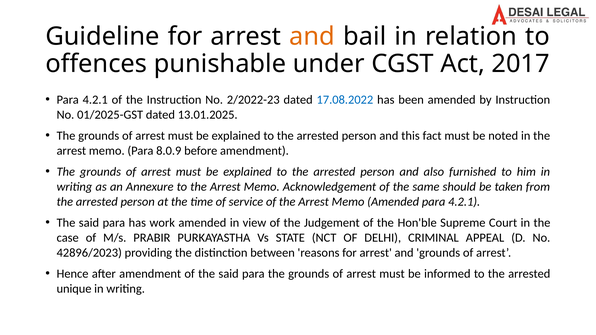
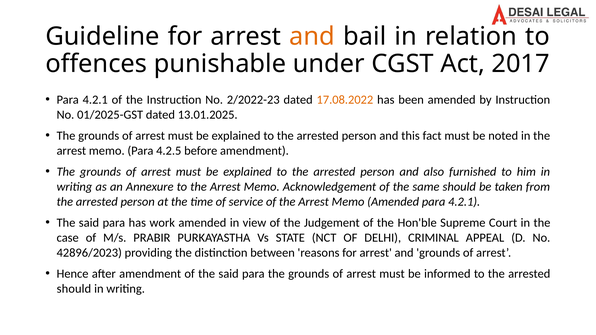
17.08.2022 colour: blue -> orange (345, 100)
8.0.9: 8.0.9 -> 4.2.5 (169, 151)
unique: unique -> should (74, 289)
